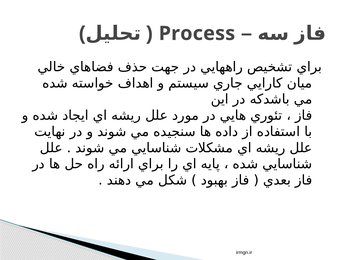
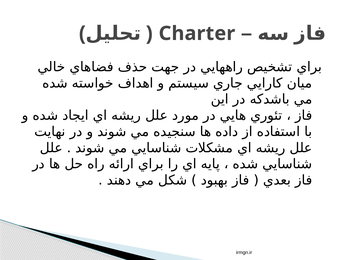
Process: Process -> Charter (197, 33)
